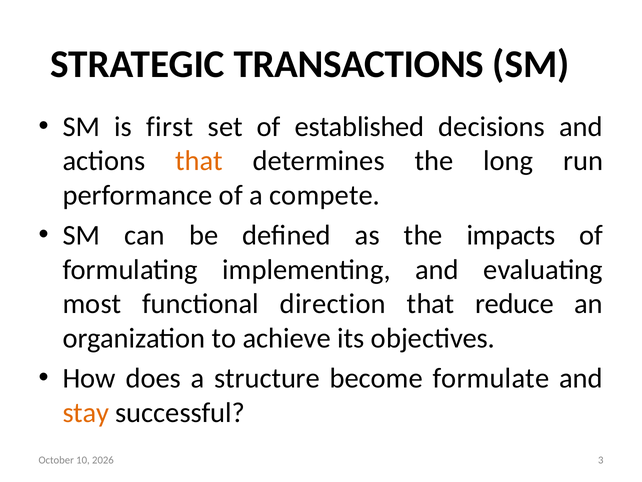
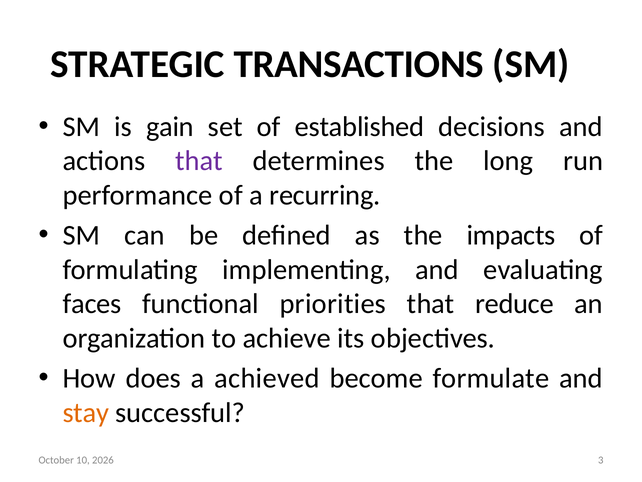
first: first -> gain (170, 127)
that colour: orange -> purple (199, 161)
compete: compete -> recurring (325, 195)
most: most -> faces (92, 304)
direction: direction -> priorities (333, 304)
structure: structure -> achieved (267, 378)
